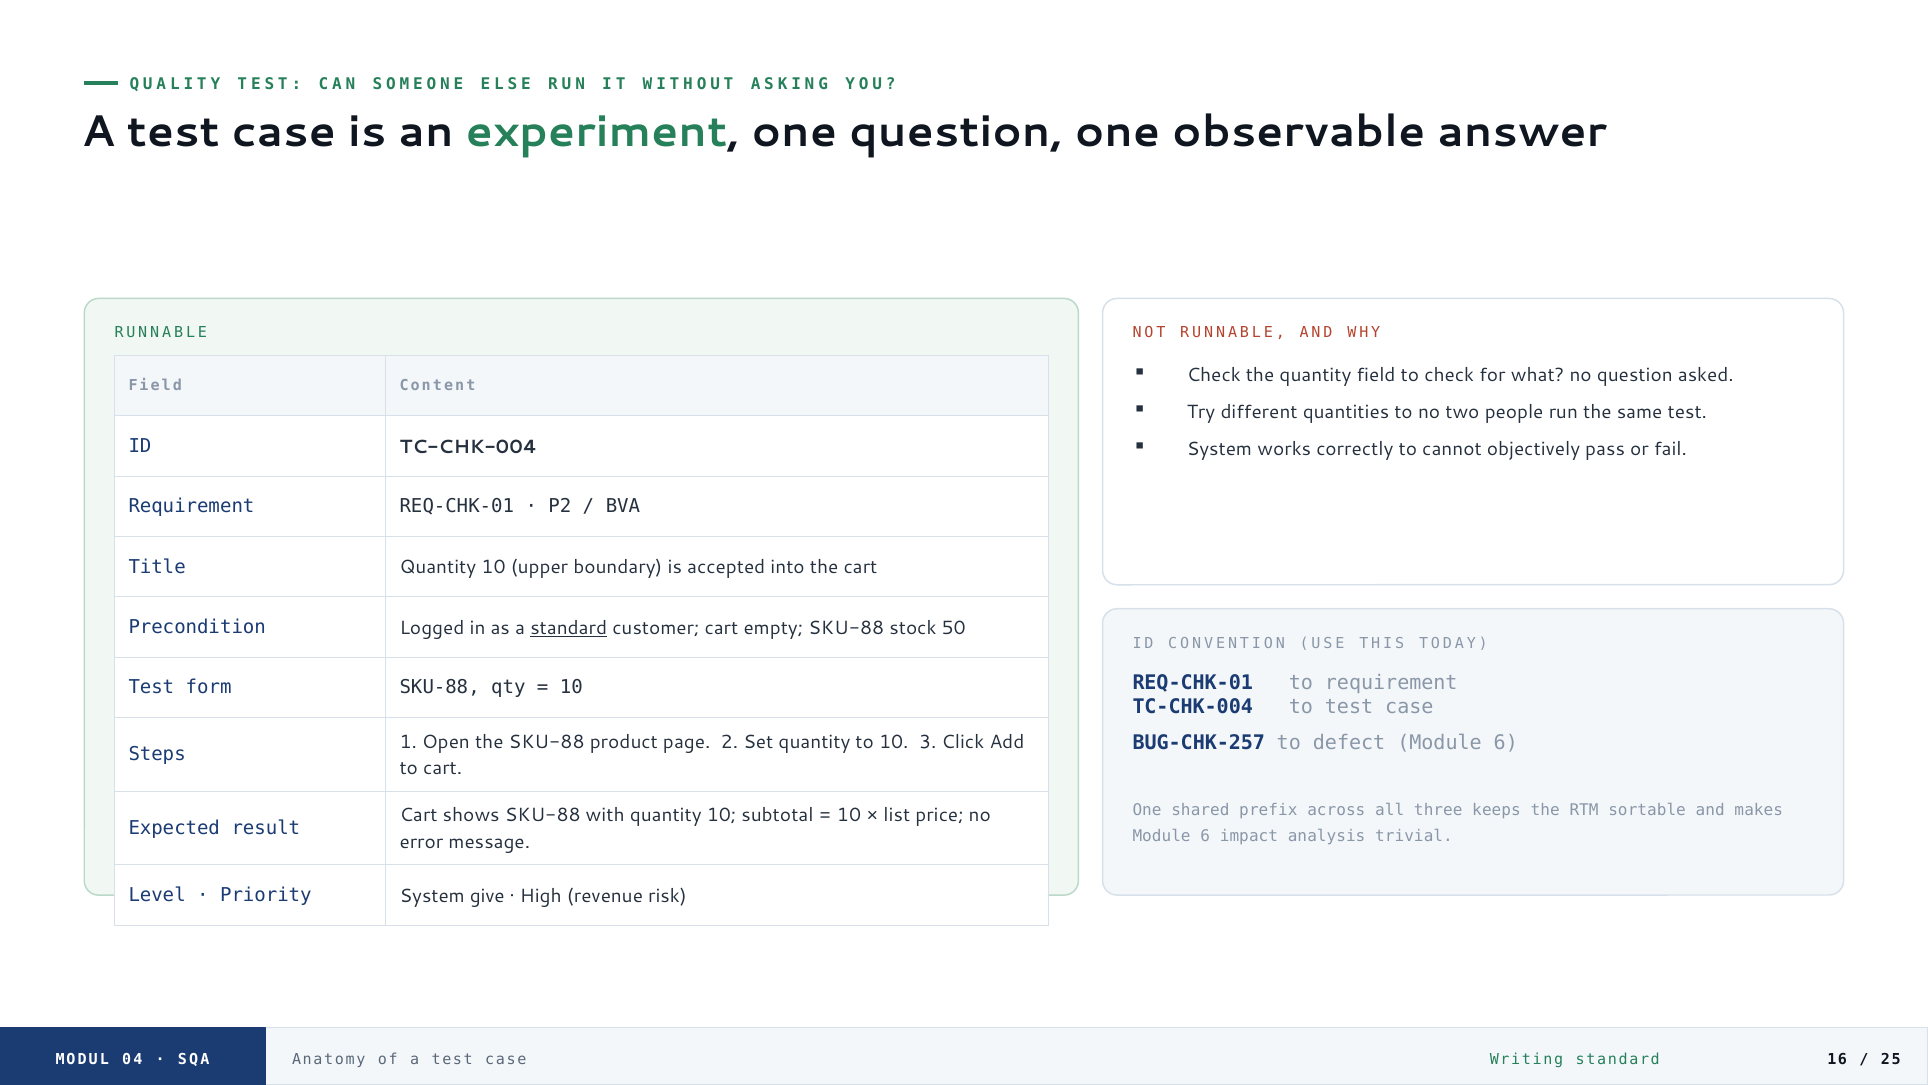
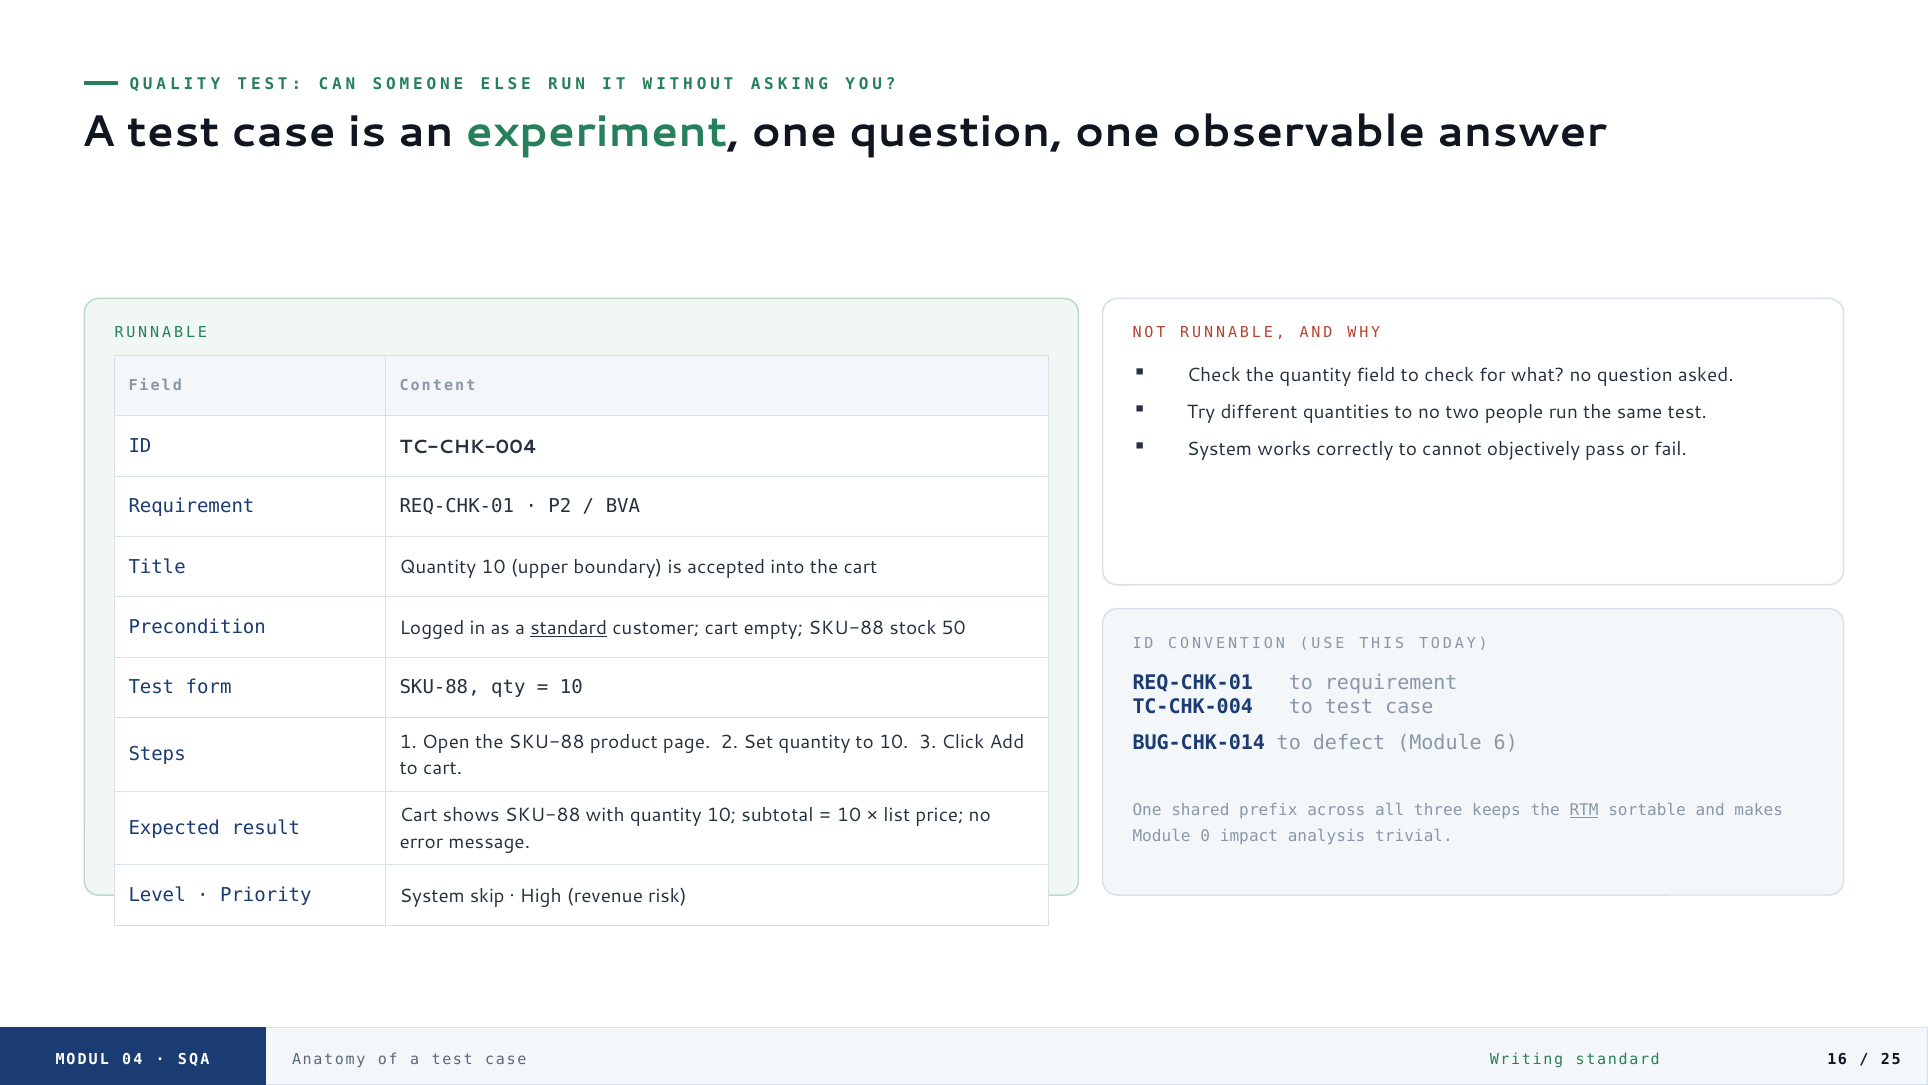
BUG-CHK-257: BUG-CHK-257 -> BUG-CHK-014 (1199, 743)
RTM underline: none -> present (1584, 810)
6: 6 -> 0 (1205, 836)
give: give -> skip (487, 896)
